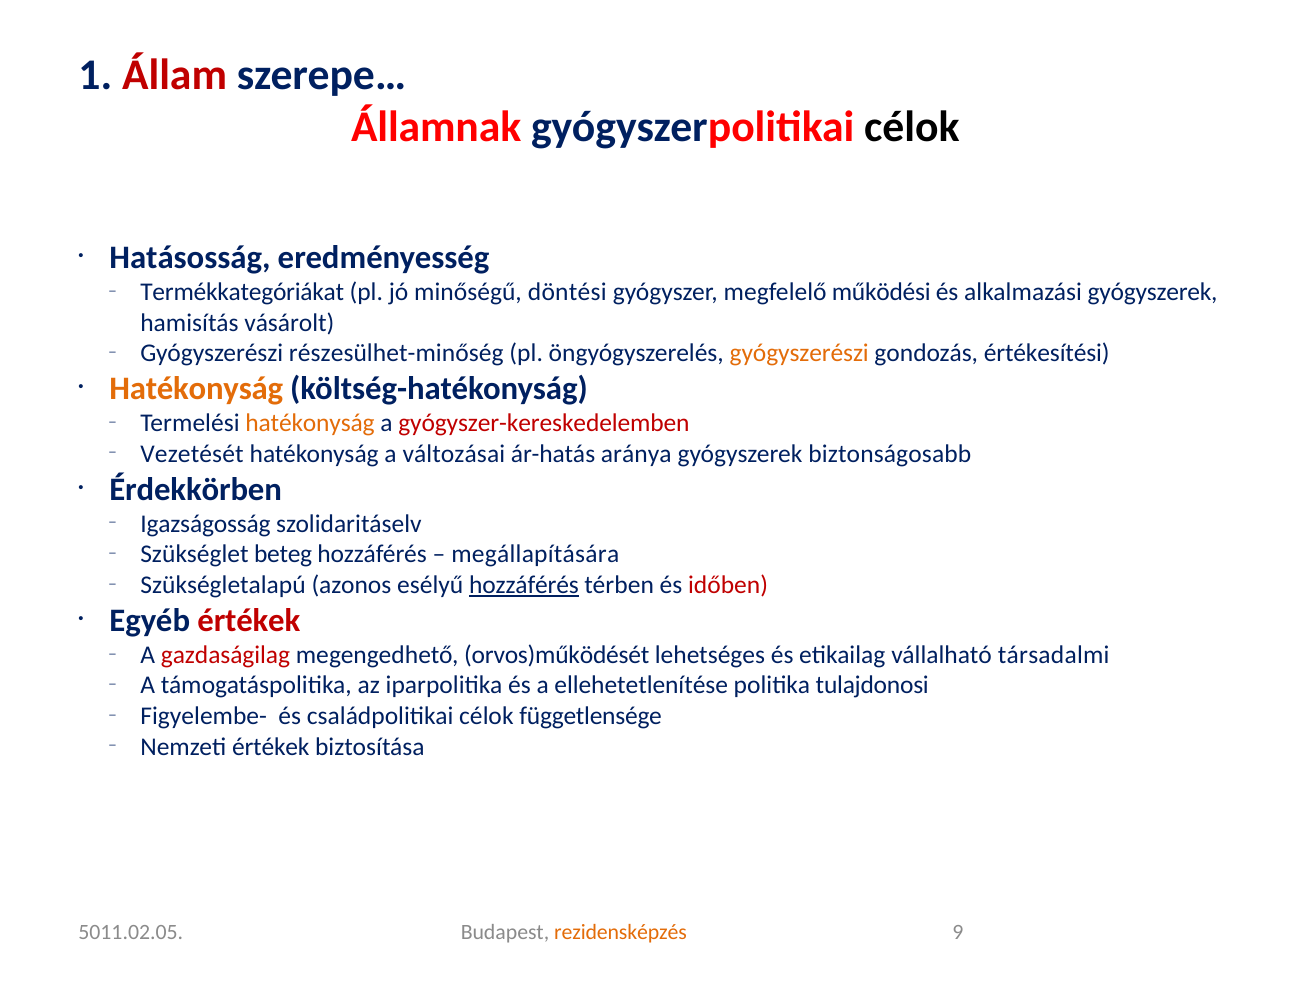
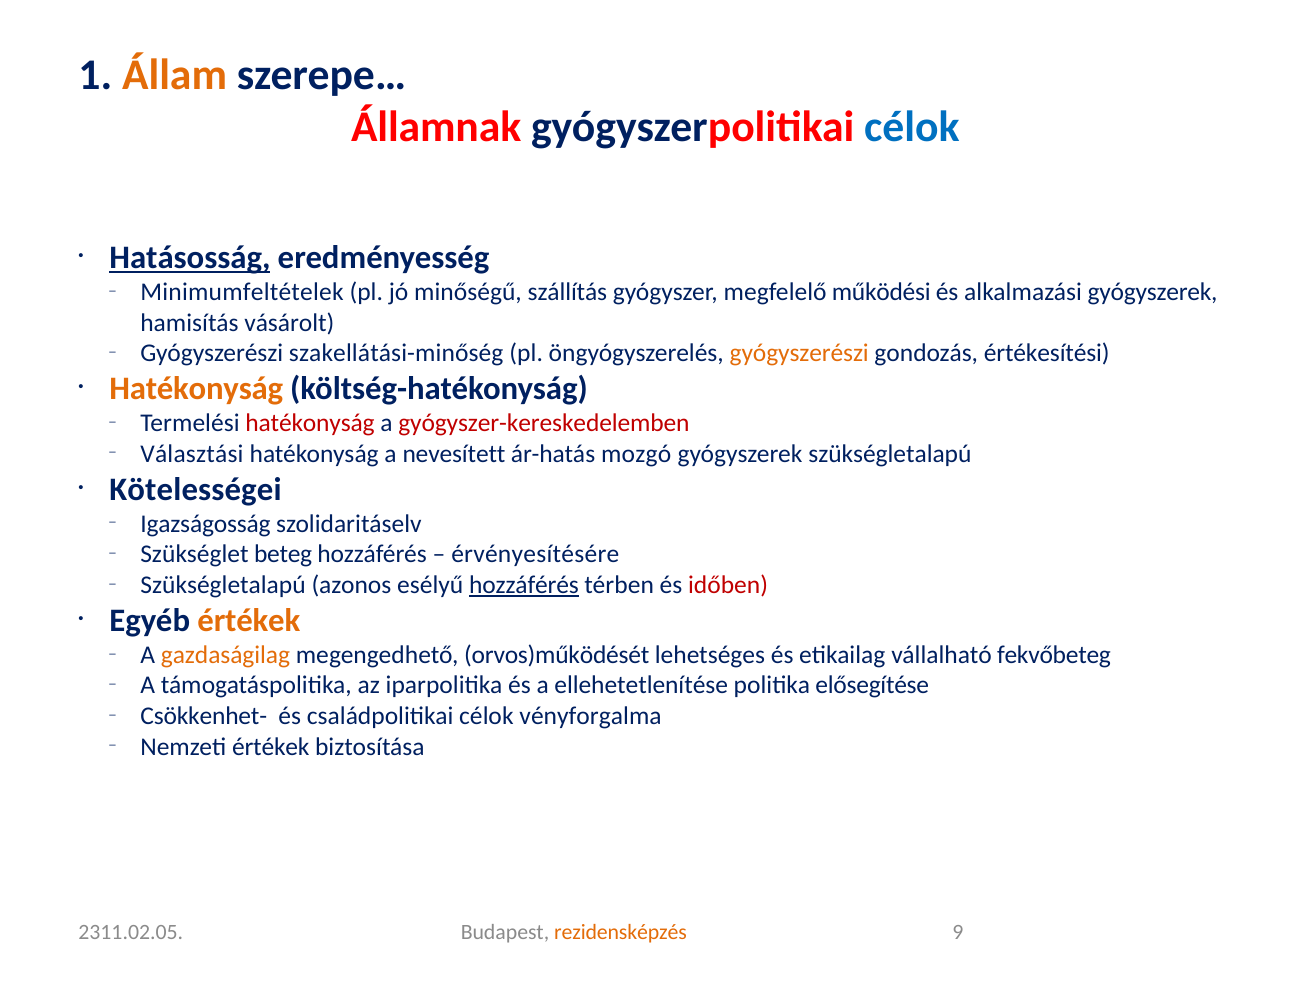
Állam colour: red -> orange (175, 75)
célok colour: black -> blue (912, 128)
Hatásosság underline: none -> present (190, 258)
Termékkategóriákat: Termékkategóriákat -> Minimumfeltételek (242, 292)
döntési: döntési -> szállítás (567, 292)
részesülhet-minőség: részesülhet-minőség -> szakellátási-minőség (396, 354)
hatékonyság colour: orange -> red (310, 423)
Vezetését: Vezetését -> Választási (192, 454)
változásai: változásai -> nevesített (454, 454)
aránya: aránya -> mozgó (636, 454)
gyógyszerek biztonságosabb: biztonságosabb -> szükségletalapú (890, 454)
Érdekkörben: Érdekkörben -> Kötelességei (195, 490)
megállapítására: megállapítására -> érvényesítésére (535, 555)
értékek colour: red -> orange (249, 621)
gazdaságilag colour: red -> orange (225, 655)
társadalmi: társadalmi -> fekvőbeteg (1054, 655)
tulajdonosi: tulajdonosi -> elősegítése (872, 686)
Figyelembe-: Figyelembe- -> Csökkenhet- (204, 716)
függetlensége: függetlensége -> vényforgalma (591, 716)
5011.02.05: 5011.02.05 -> 2311.02.05 (131, 932)
